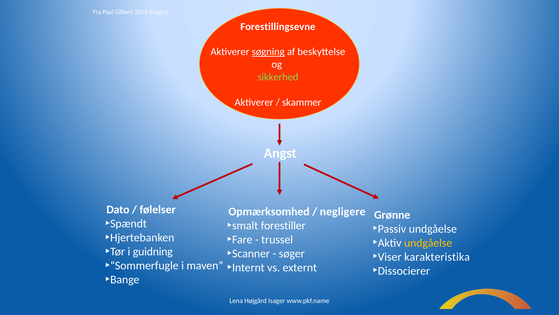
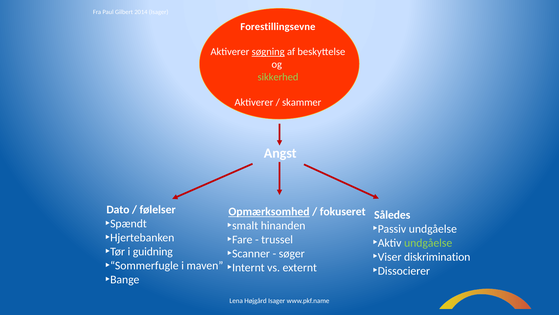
Opmærksomhed underline: none -> present (269, 211)
negligere: negligere -> fokuseret (343, 211)
Grønne: Grønne -> Således (392, 214)
forestiller: forestiller -> hinanden (283, 225)
undgåelse colour: yellow -> light green (428, 242)
karakteristika: karakteristika -> diskrimination (437, 256)
